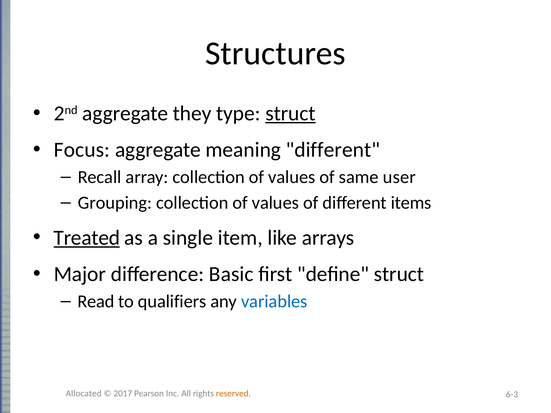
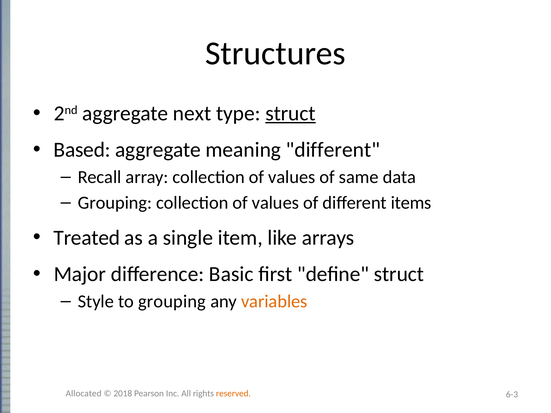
they: they -> next (192, 114)
Focus: Focus -> Based (82, 150)
user: user -> data (399, 177)
Treated underline: present -> none (87, 238)
Read: Read -> Style (96, 302)
to qualifiers: qualifiers -> grouping (172, 302)
variables colour: blue -> orange (274, 302)
2017: 2017 -> 2018 (123, 394)
